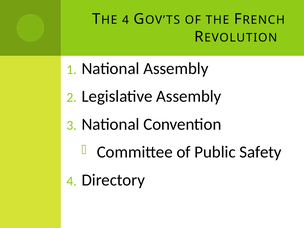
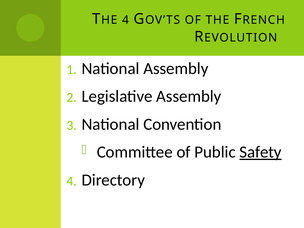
Safety underline: none -> present (261, 152)
